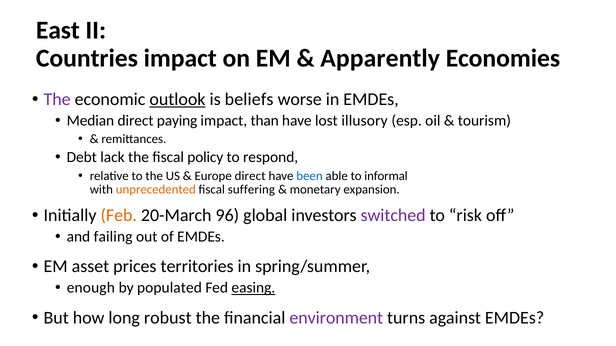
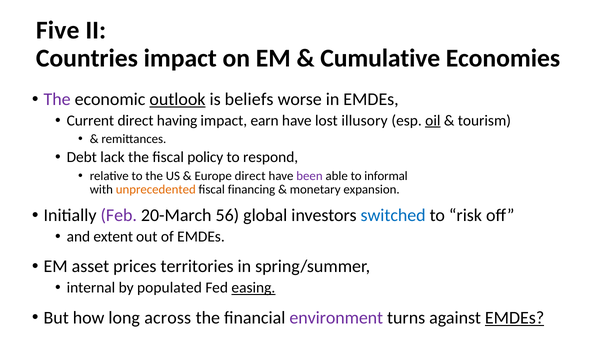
East: East -> Five (58, 31)
Apparently: Apparently -> Cumulative (380, 58)
Median: Median -> Current (90, 121)
paying: paying -> having (177, 121)
than: than -> earn (265, 121)
oil underline: none -> present (433, 121)
been colour: blue -> purple (309, 176)
suffering: suffering -> financing (252, 190)
Feb colour: orange -> purple (119, 216)
96: 96 -> 56 (227, 216)
switched colour: purple -> blue (393, 216)
failing: failing -> extent (113, 237)
enough: enough -> internal (91, 288)
robust: robust -> across (168, 318)
EMDEs underline: none -> present (515, 318)
